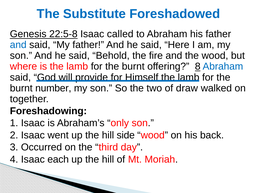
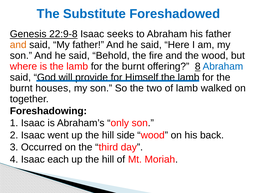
22:5-8: 22:5-8 -> 22:9-8 (63, 34)
called: called -> seeks (120, 34)
and colour: blue -> orange (18, 45)
number: number -> houses (53, 88)
of draw: draw -> lamb (187, 88)
